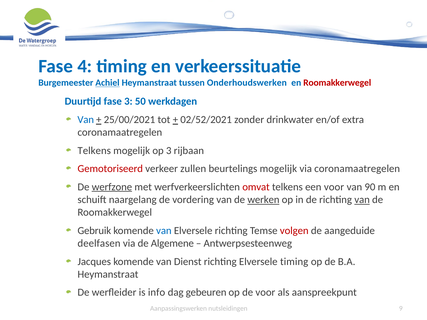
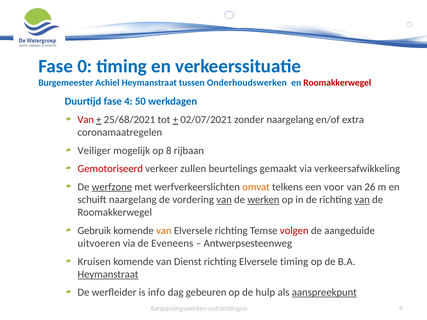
4: 4 -> 0 (85, 66)
Achiel underline: present -> none (107, 83)
fase 3: 3 -> 4 (128, 102)
Van colour: blue -> red (86, 120)
25/00/2021: 25/00/2021 -> 25/68/2021 (129, 120)
02/52/2021: 02/52/2021 -> 02/07/2021 (206, 120)
zonder drinkwater: drinkwater -> naargelang (290, 120)
Telkens: Telkens -> Veiliger (94, 151)
op 3: 3 -> 8 (169, 151)
beurtelings mogelijk: mogelijk -> gemaakt (278, 169)
via coronamaatregelen: coronamaatregelen -> verkeersafwikkeling (357, 169)
omvat colour: red -> orange (256, 187)
90: 90 -> 26 (370, 187)
van underline: none -> present (224, 200)
van colour: blue -> orange (164, 231)
deelfasen: deelfasen -> uitvoeren (99, 244)
Algemene: Algemene -> Eveneens (172, 244)
Jacques: Jacques -> Kruisen (94, 262)
Heymanstraat underline: none -> present (108, 275)
de voor: voor -> hulp (265, 293)
aanspreekpunt underline: none -> present (324, 293)
